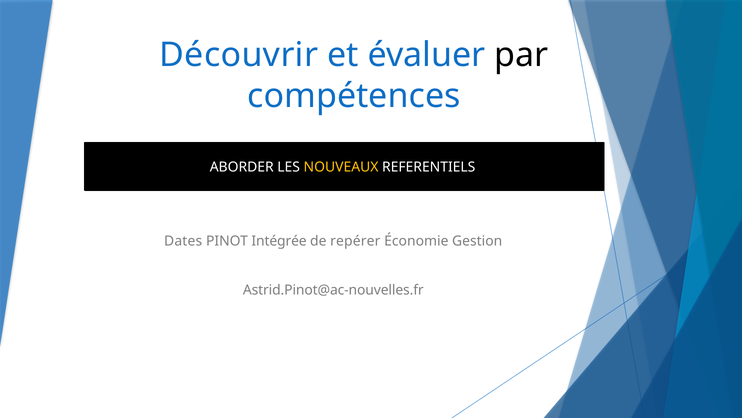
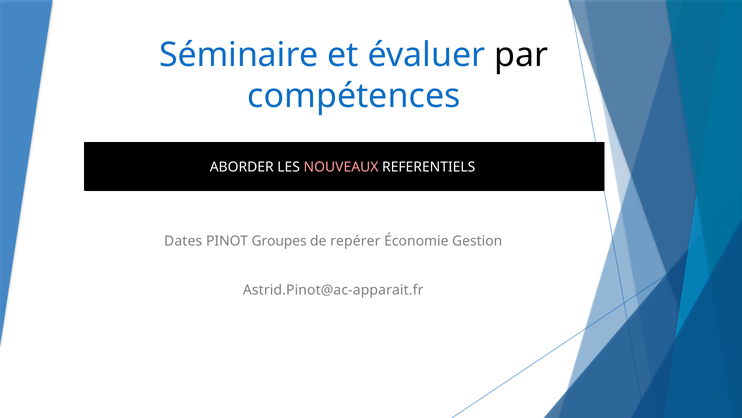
Découvrir: Découvrir -> Séminaire (239, 55)
NOUVEAUX colour: yellow -> pink (341, 167)
Intégrée: Intégrée -> Groupes (279, 241)
Astrid.Pinot@ac-nouvelles.fr: Astrid.Pinot@ac-nouvelles.fr -> Astrid.Pinot@ac-apparait.fr (333, 290)
